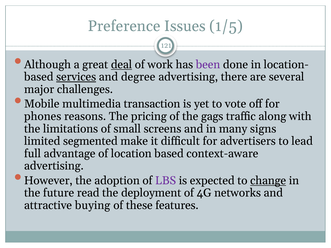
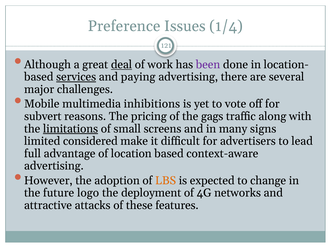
1/5: 1/5 -> 1/4 (226, 26)
degree: degree -> paying (138, 77)
transaction: transaction -> inhibitions (152, 104)
phones: phones -> subvert (43, 116)
limitations underline: none -> present (71, 129)
segmented: segmented -> considered (90, 141)
LBS colour: purple -> orange (166, 181)
change underline: present -> none (268, 181)
read: read -> logo (88, 193)
buying: buying -> attacks (93, 206)
